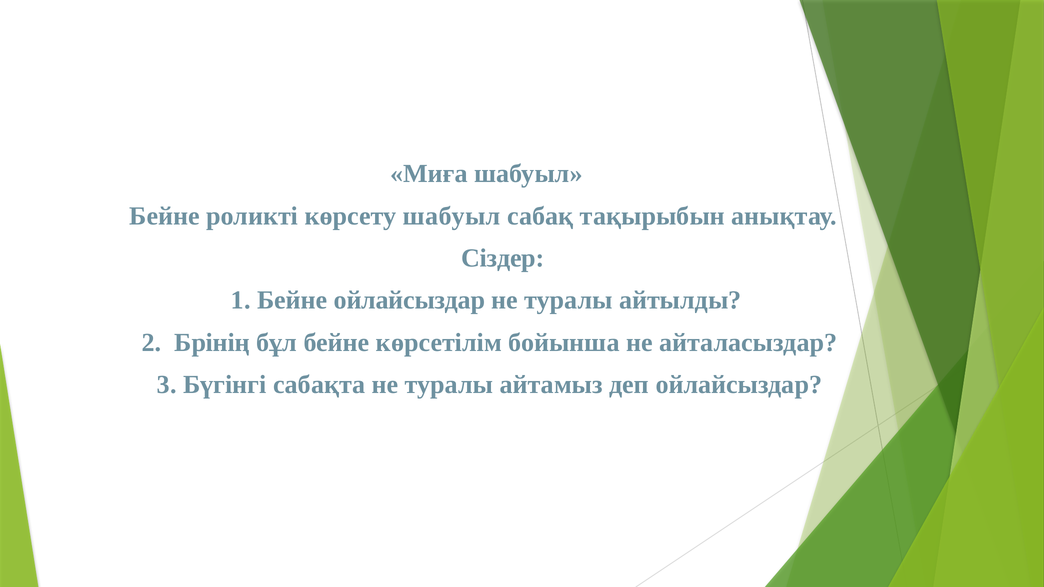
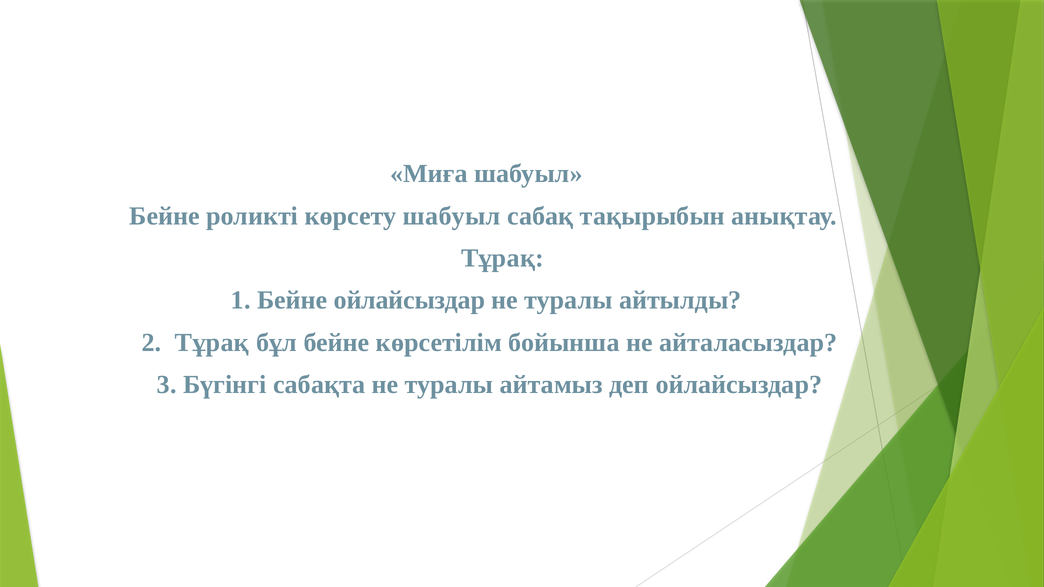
Сіздер: Сіздер -> Тұрақ (503, 258)
2 Брінің: Брінің -> Тұрақ (212, 343)
